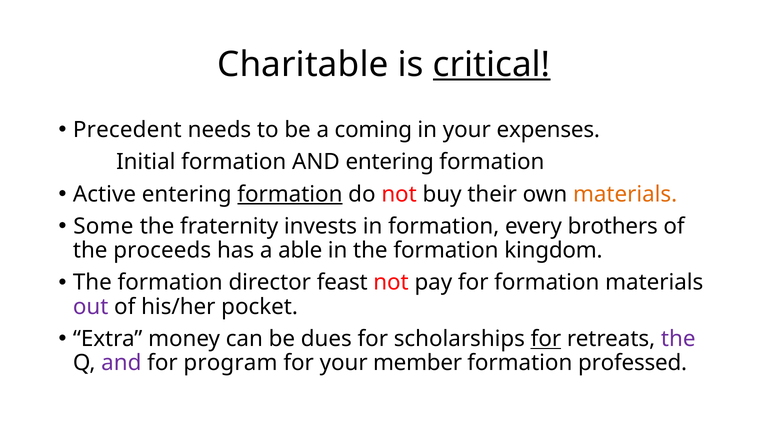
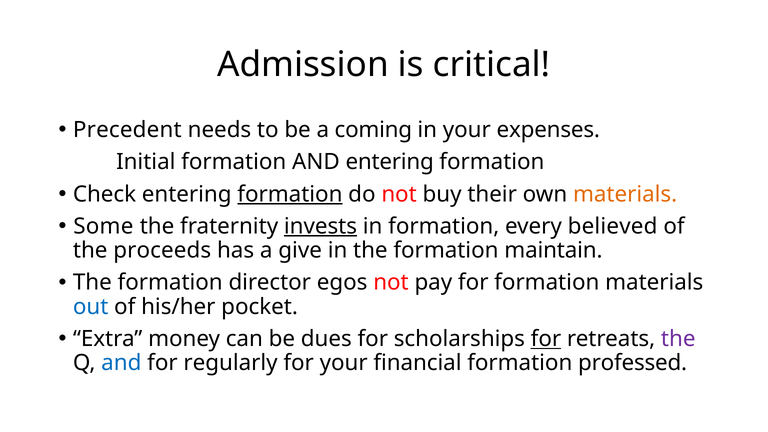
Charitable: Charitable -> Admission (303, 65)
critical underline: present -> none (492, 65)
Active: Active -> Check (105, 194)
invests underline: none -> present (320, 226)
brothers: brothers -> believed (613, 226)
able: able -> give (300, 250)
kingdom: kingdom -> maintain (553, 250)
feast: feast -> egos (342, 283)
out colour: purple -> blue (91, 307)
and colour: purple -> blue (121, 363)
program: program -> regularly (231, 363)
member: member -> financial (417, 363)
